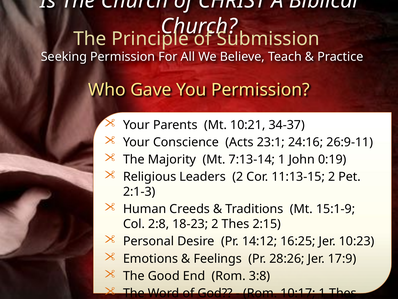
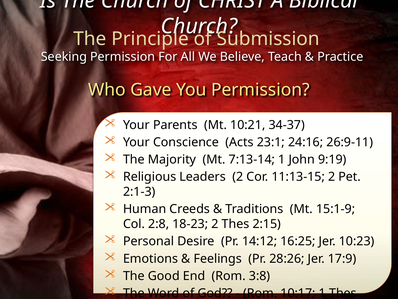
0:19: 0:19 -> 9:19 (332, 159)
